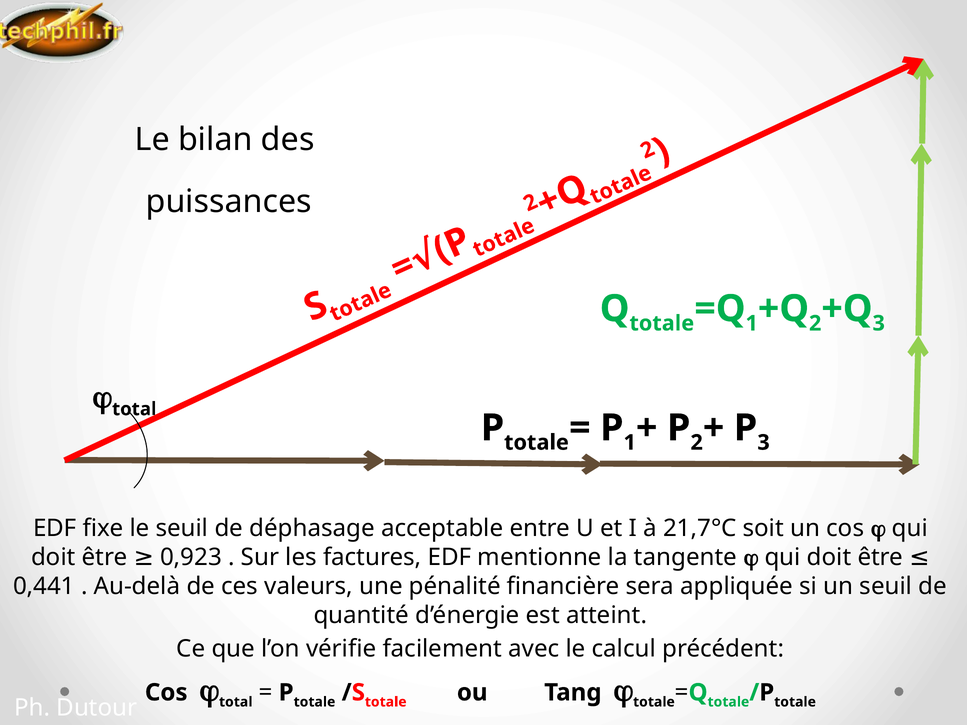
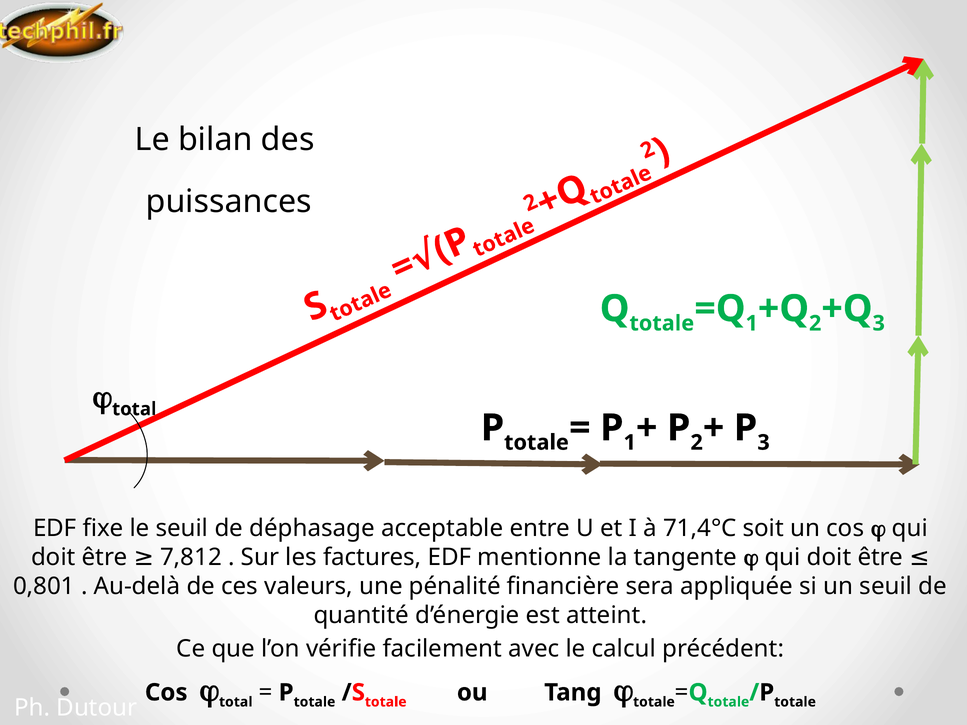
21,7°C: 21,7°C -> 71,4°C (700, 528)
0,923: 0,923 -> 7,812 (191, 557)
0,441: 0,441 -> 0,801 (44, 586)
